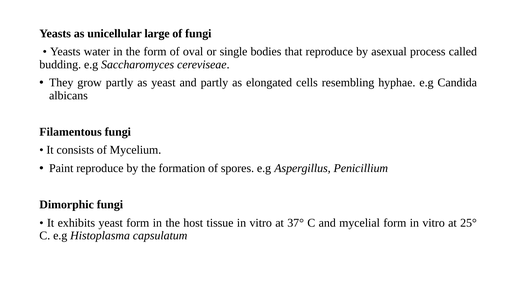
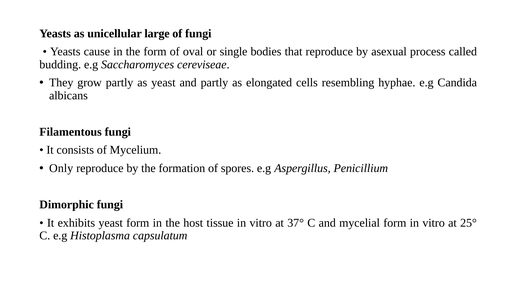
water: water -> cause (97, 52)
Paint: Paint -> Only (61, 168)
